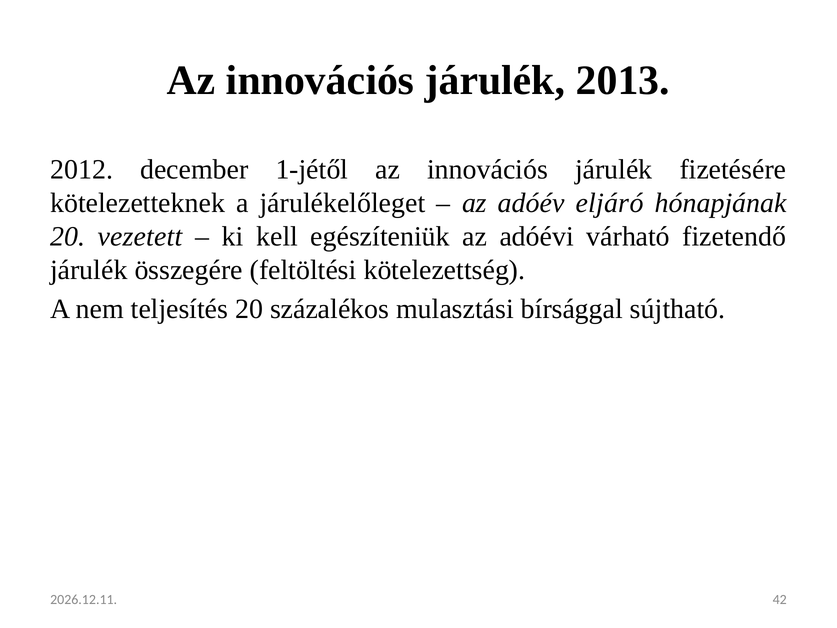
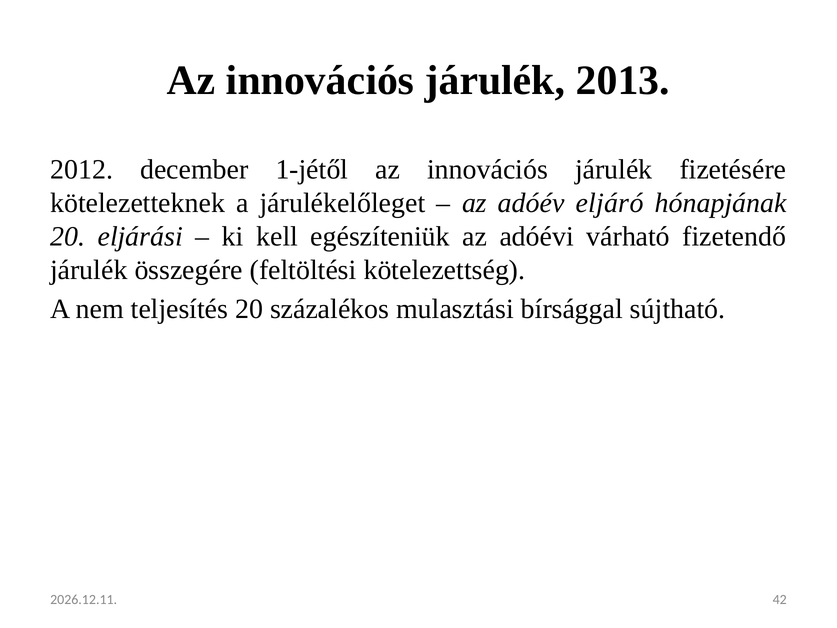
vezetett: vezetett -> eljárási (140, 236)
